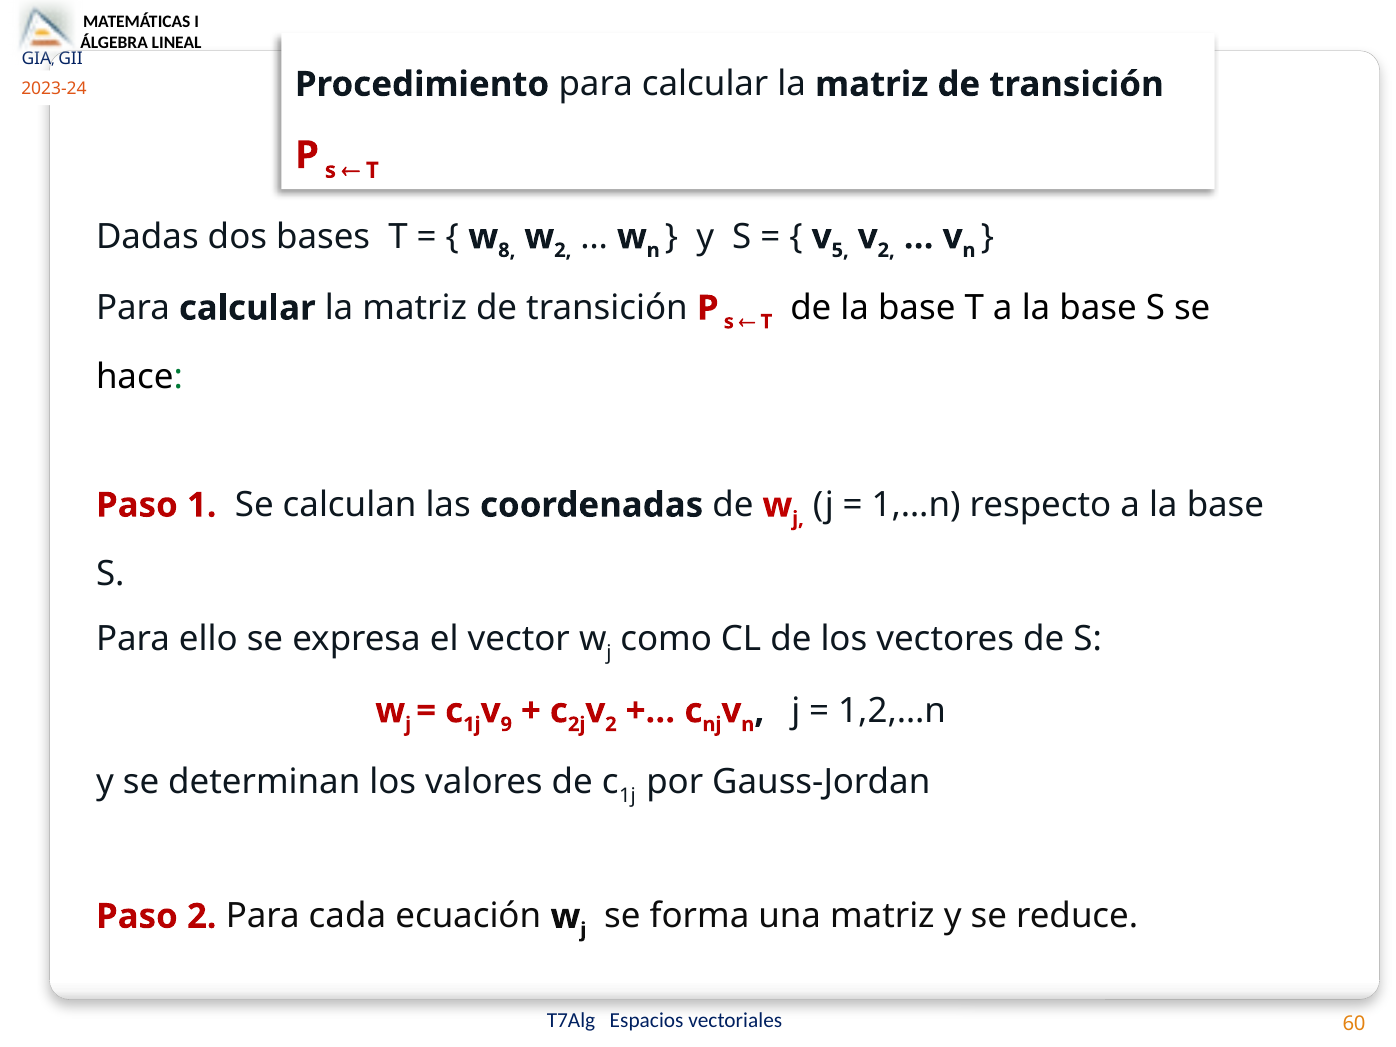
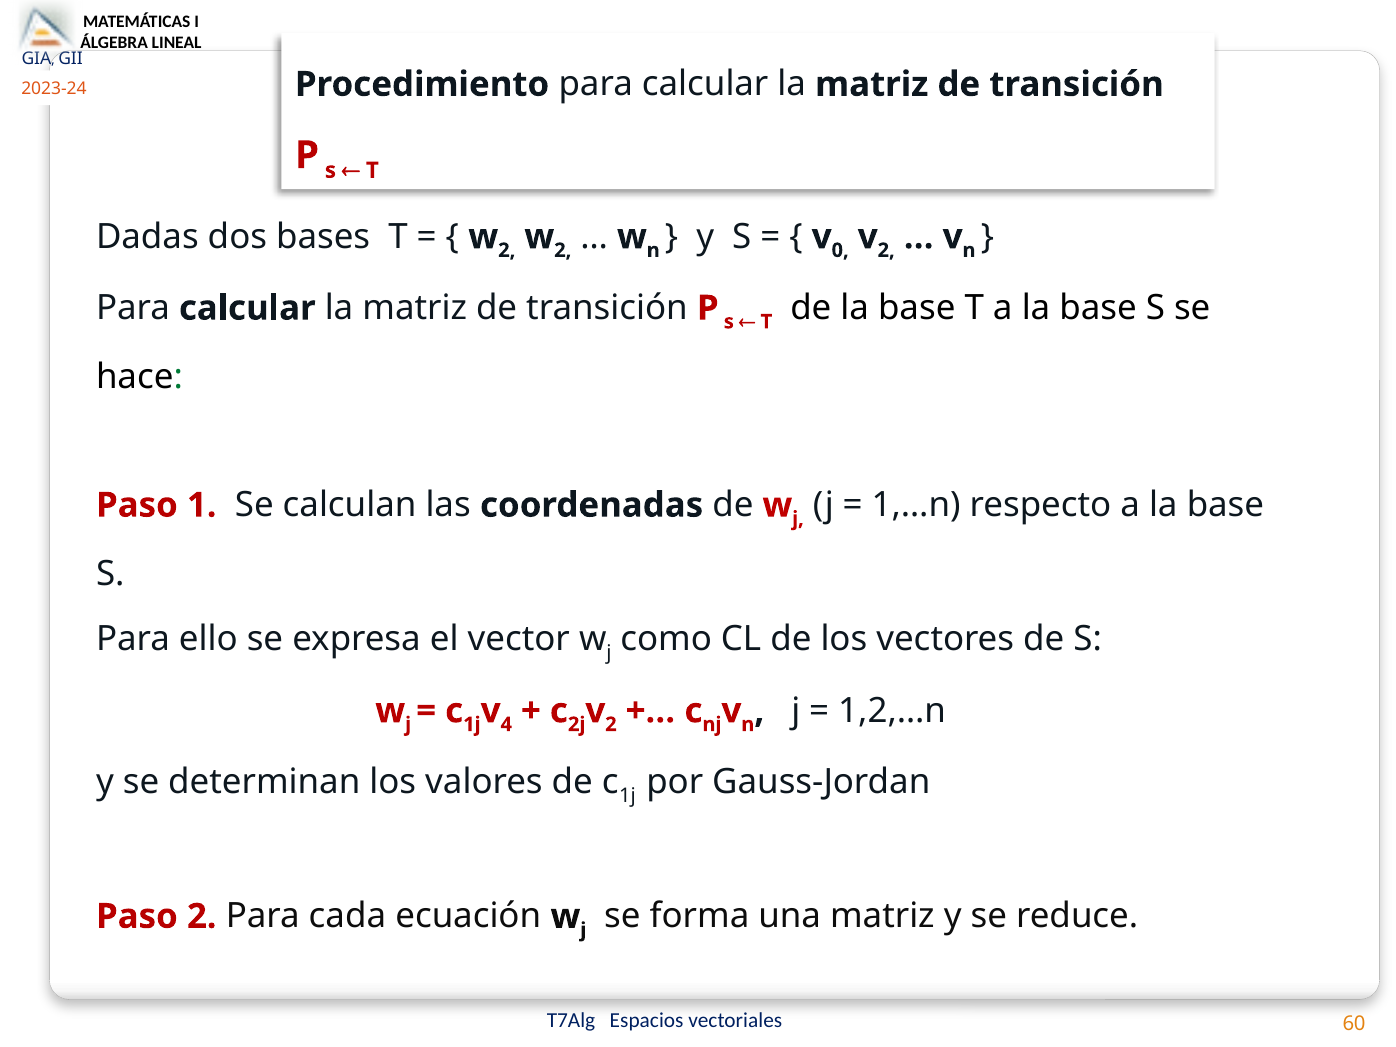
8: 8 -> 2 (507, 250)
5: 5 -> 0 (840, 250)
9: 9 -> 4 (506, 724)
